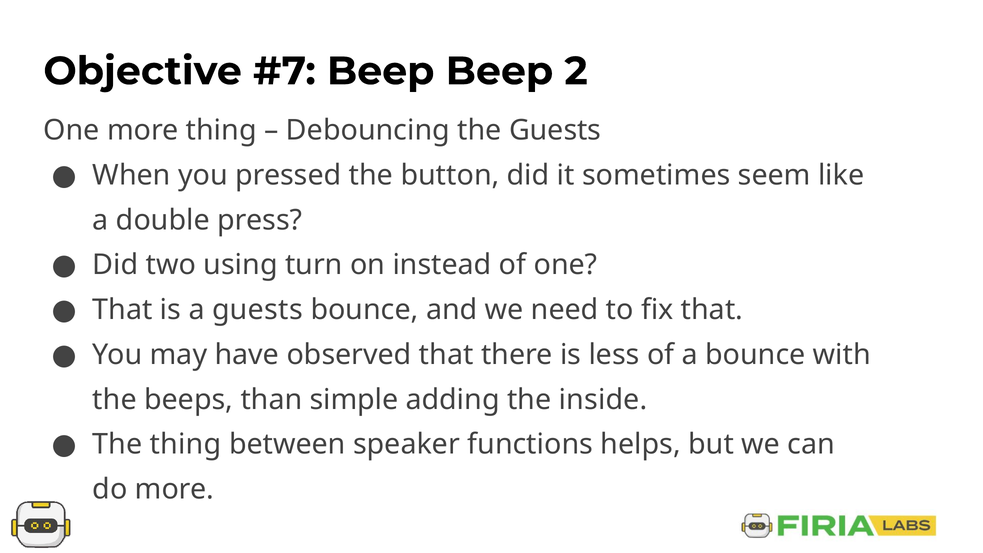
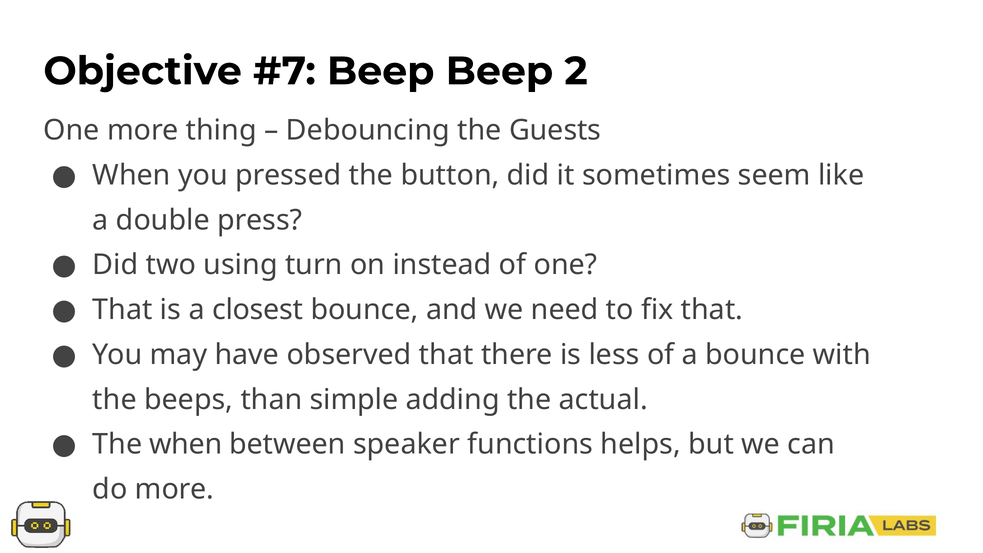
a guests: guests -> closest (258, 310)
inside: inside -> actual (603, 400)
The thing: thing -> when (186, 444)
